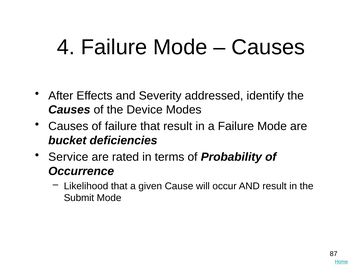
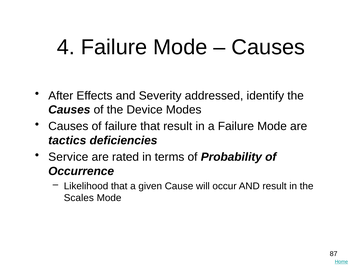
bucket: bucket -> tactics (67, 141)
Submit: Submit -> Scales (79, 198)
